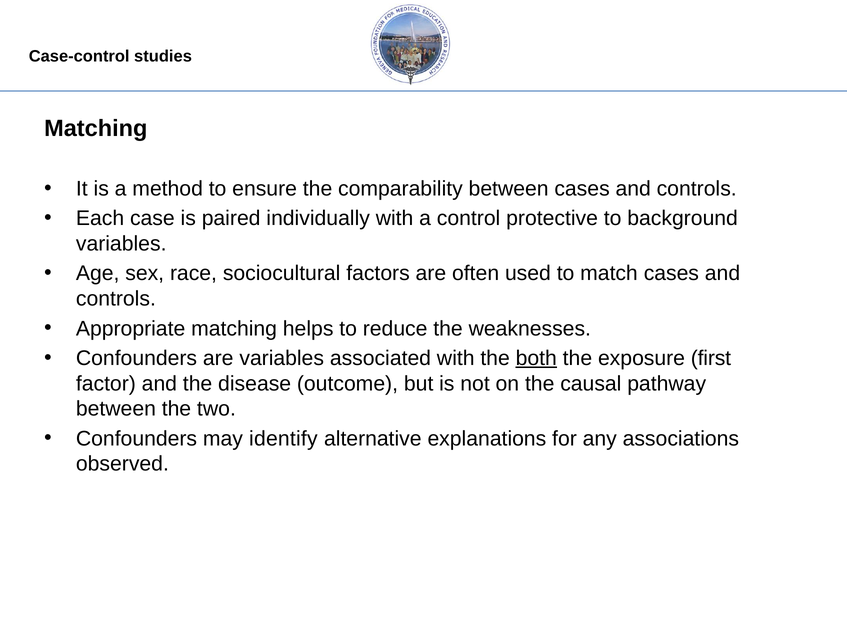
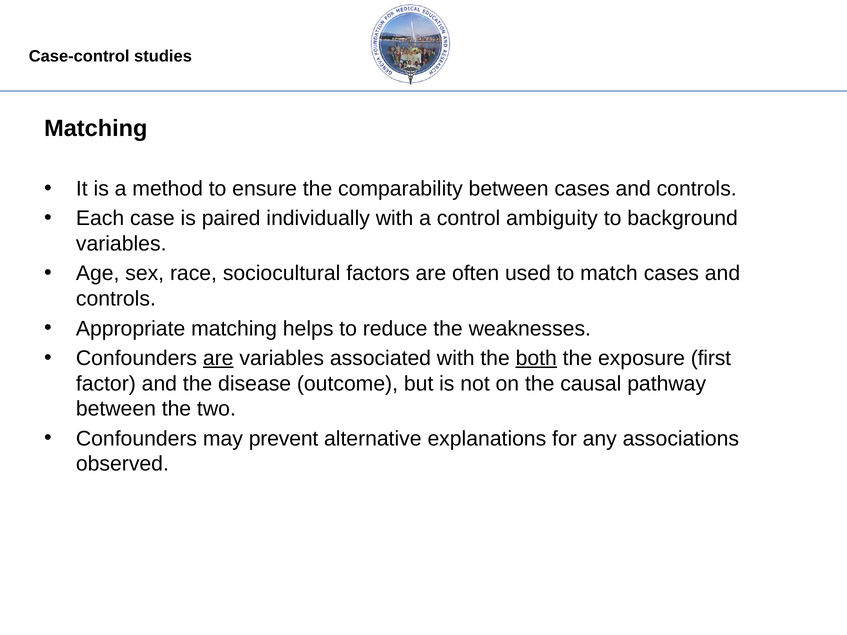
protective: protective -> ambiguity (552, 219)
are underline: none -> present (218, 358)
identify: identify -> prevent (284, 439)
